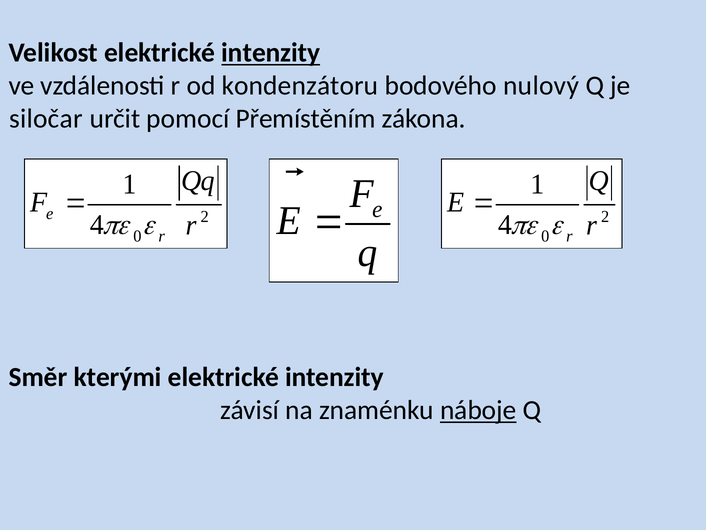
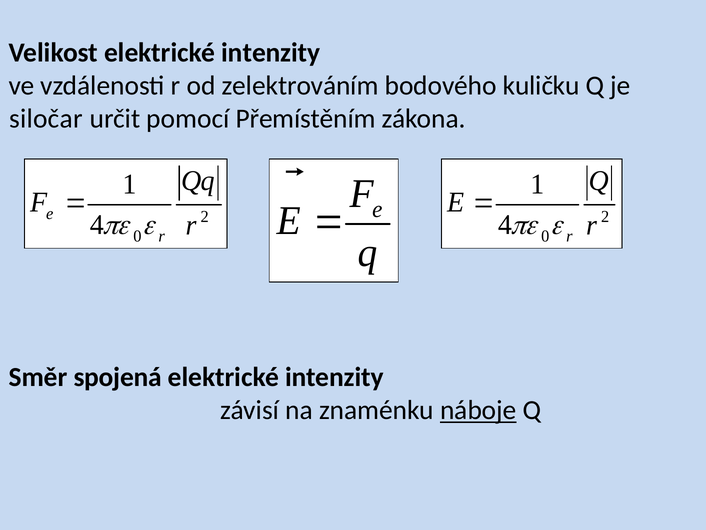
intenzity underline: present -> none (271, 53)
kondenzátoru: kondenzátoru -> zelektrováním (300, 86)
nulový: nulový -> kuličku (541, 86)
kterými: kterými -> spojená (118, 377)
